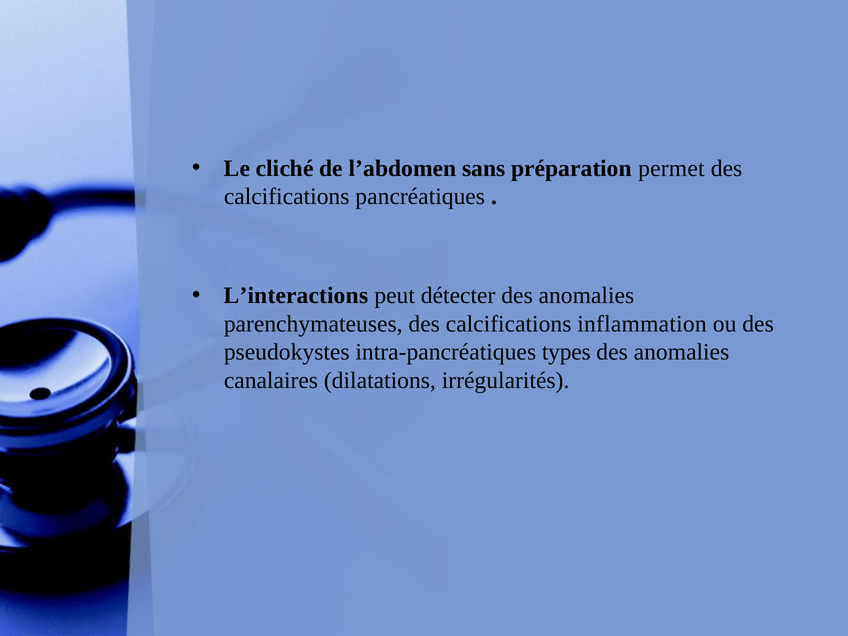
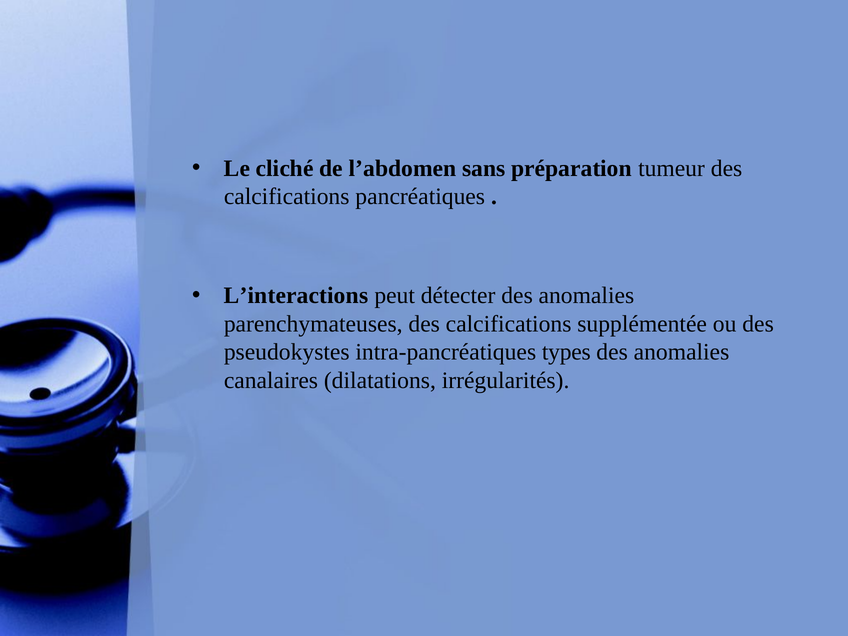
permet: permet -> tumeur (671, 168)
inflammation: inflammation -> supplémentée (642, 324)
